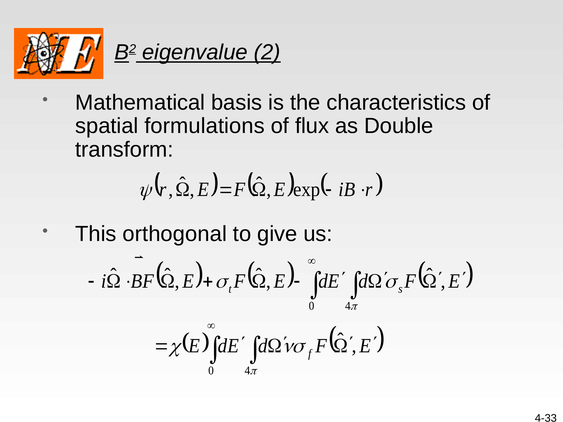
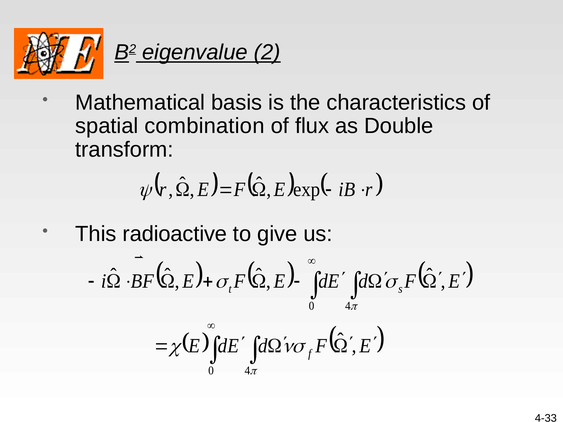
formulations: formulations -> combination (204, 126)
orthogonal: orthogonal -> radioactive (175, 234)
